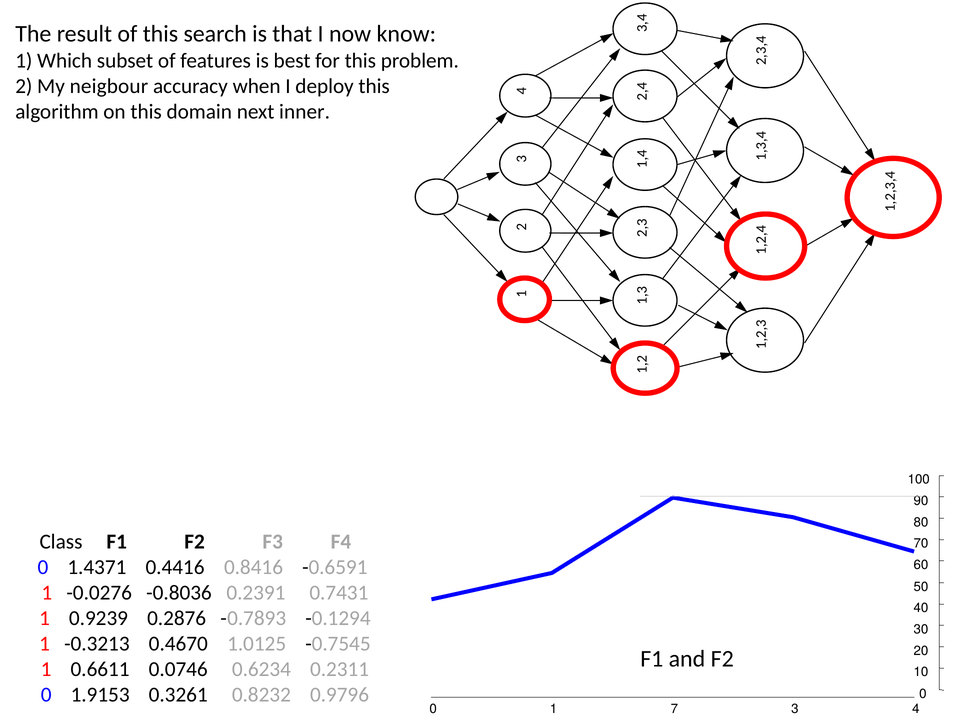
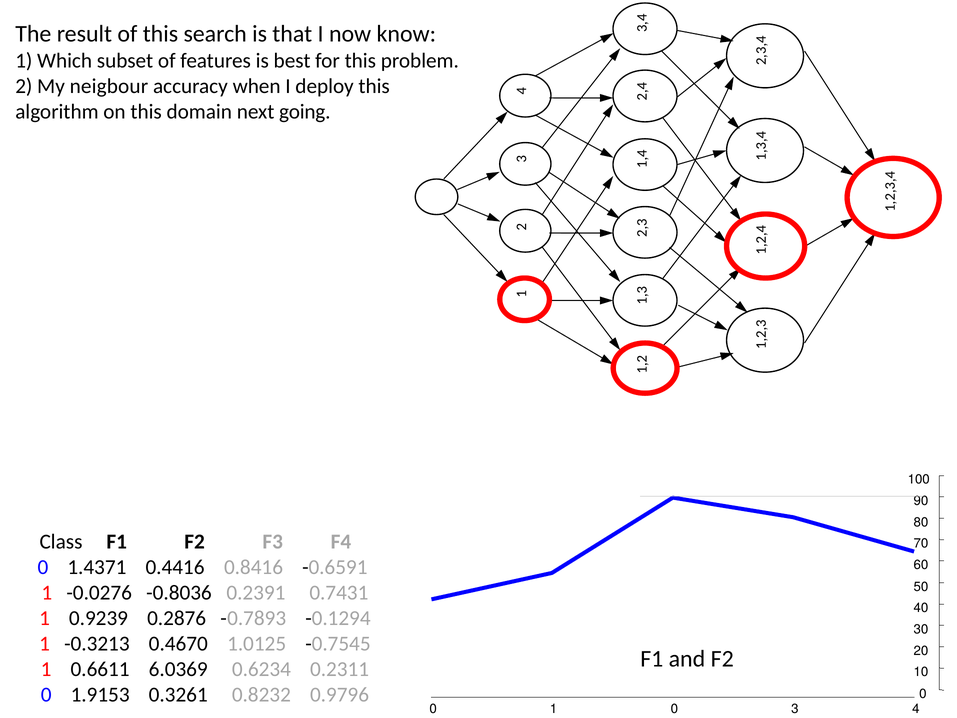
inner: inner -> going (305, 112)
0.0746: 0.0746 -> 6.0369 (178, 669)
1 7: 7 -> 0 (674, 709)
